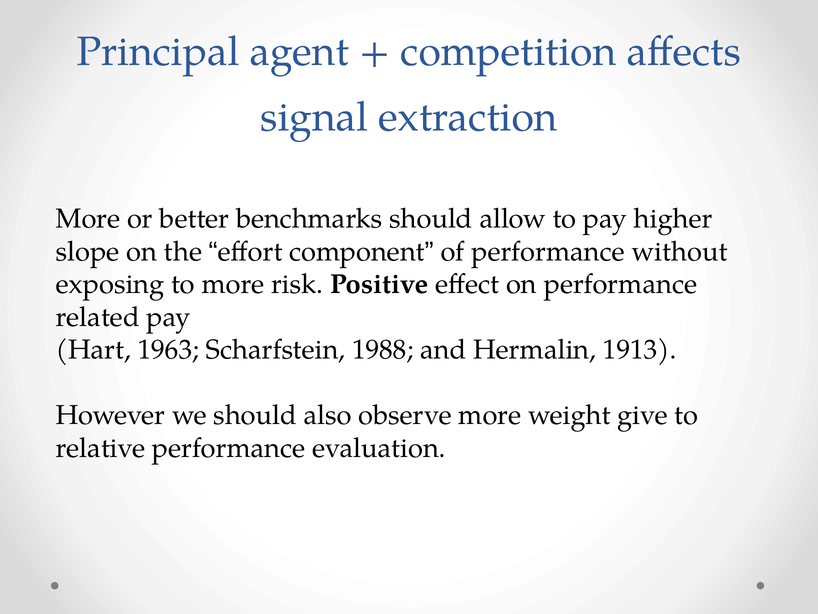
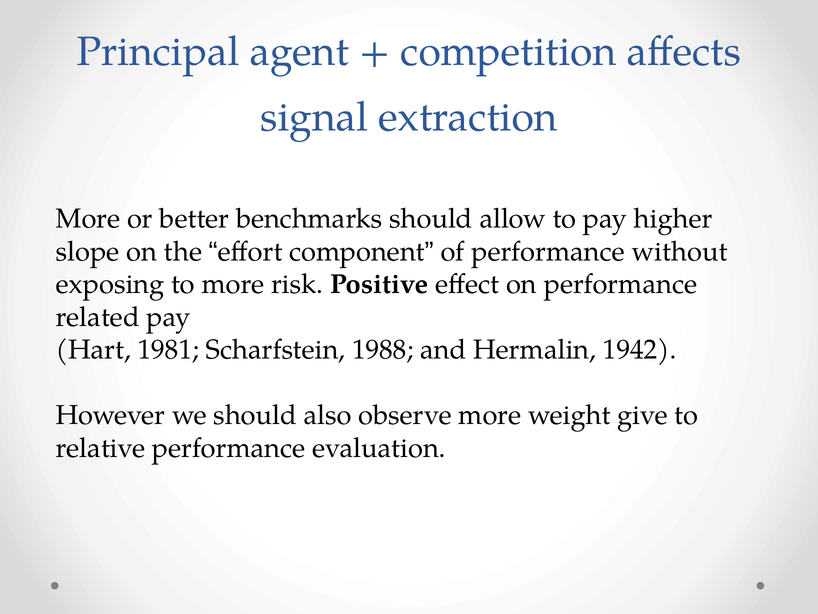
1963: 1963 -> 1981 (168, 349)
1913: 1913 -> 1942 (640, 349)
